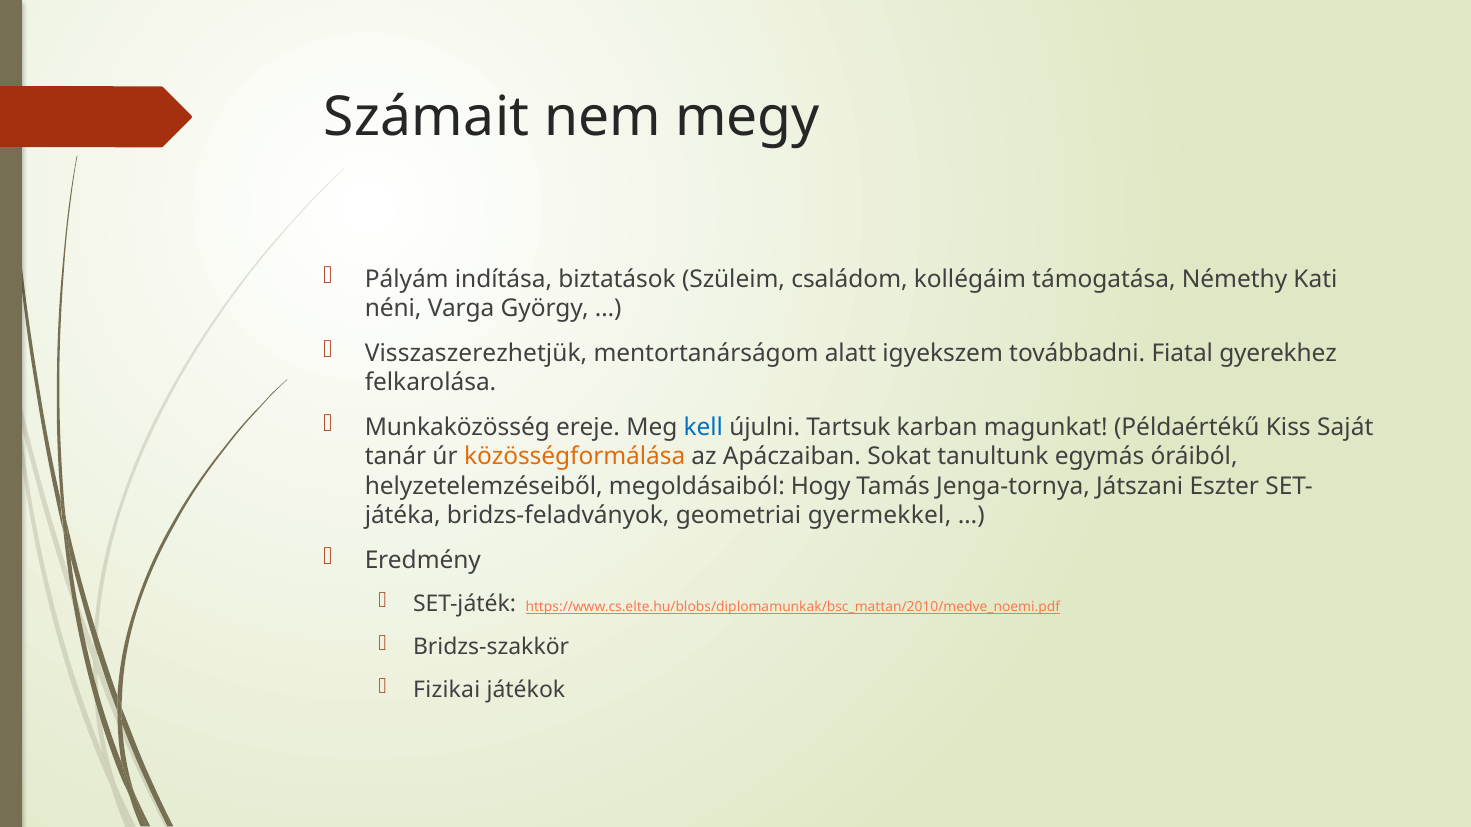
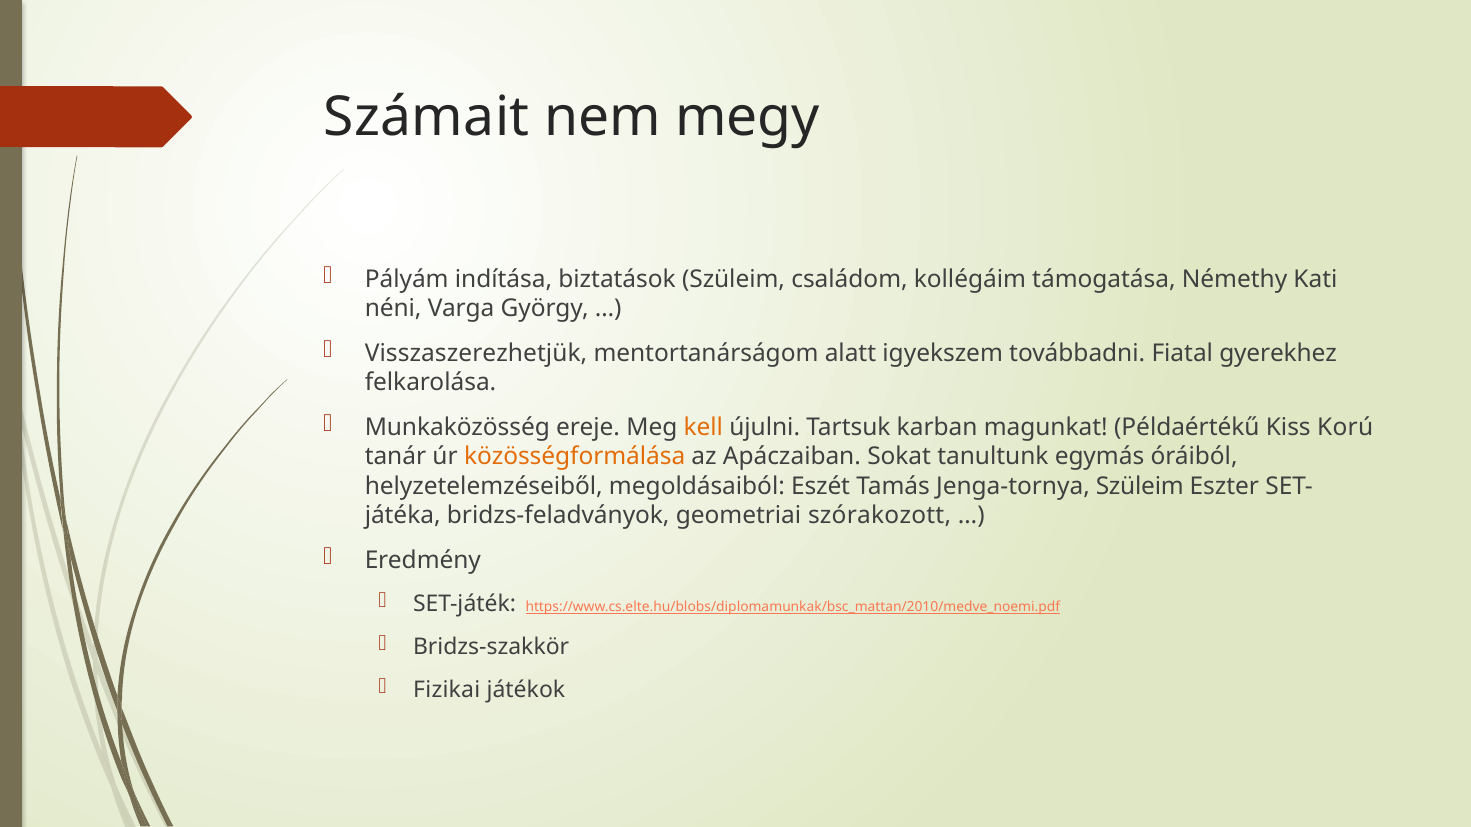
kell colour: blue -> orange (703, 428)
Saját: Saját -> Korú (1345, 428)
Hogy: Hogy -> Eszét (821, 486)
Jenga-tornya Játszani: Játszani -> Szüleim (1140, 486)
gyermekkel: gyermekkel -> szórakozott (880, 516)
